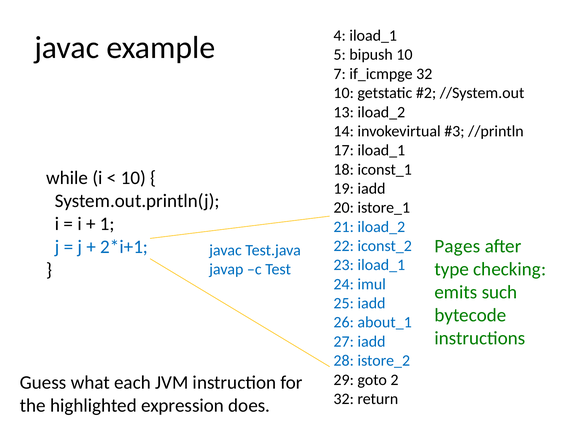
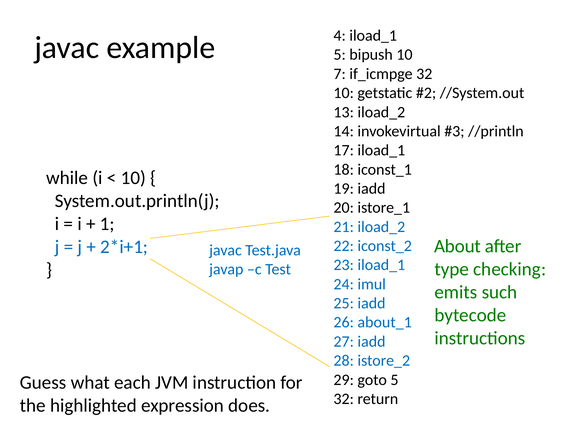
Pages: Pages -> About (458, 246)
goto 2: 2 -> 5 (395, 380)
